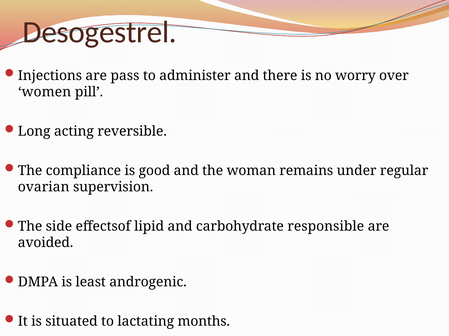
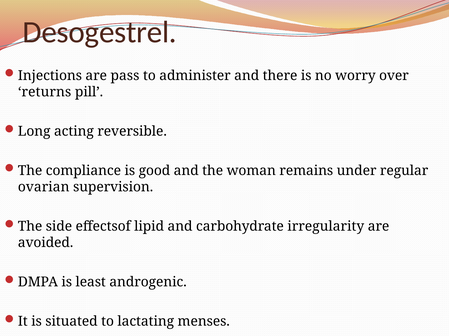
women: women -> returns (45, 92)
responsible: responsible -> irregularity (326, 227)
months: months -> menses (204, 322)
